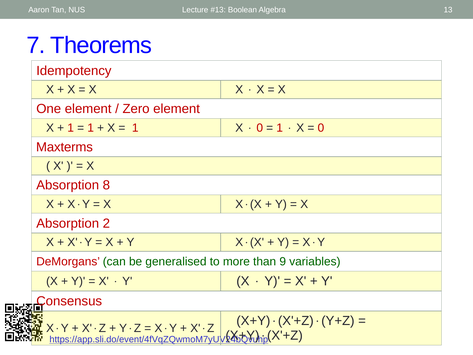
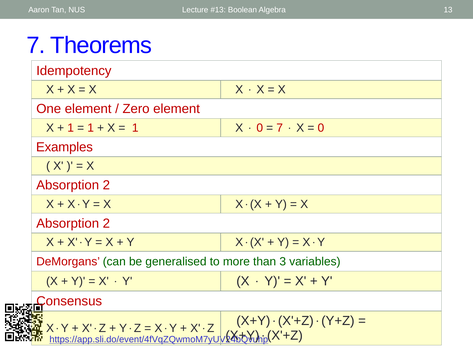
1: 1 -> 7 (280, 128)
Maxterms: Maxterms -> Examples (64, 147)
8: 8 -> 2 (106, 185)
9: 9 -> 3 (283, 261)
